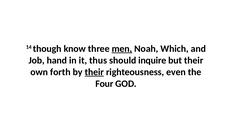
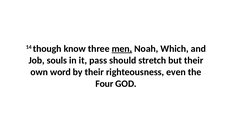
hand: hand -> souls (57, 60)
thus: thus -> pass (98, 60)
inquire: inquire -> stretch (152, 60)
forth: forth -> word (60, 72)
their underline: present -> none (94, 72)
